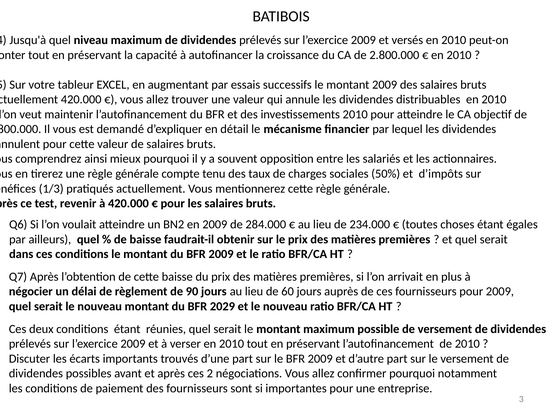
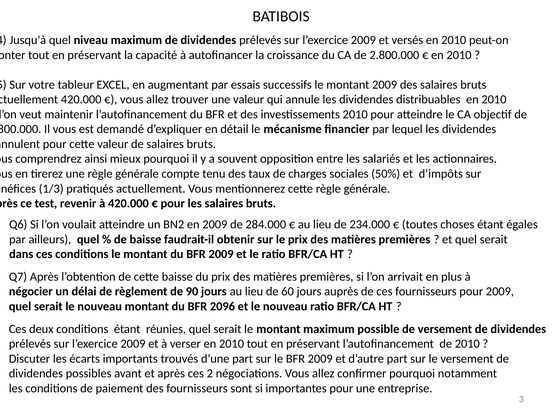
2029: 2029 -> 2096 (222, 306)
